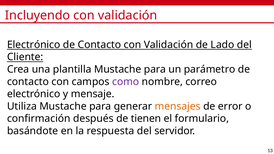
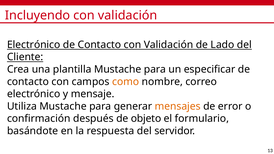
parámetro: parámetro -> especificar (210, 69)
como colour: purple -> orange (126, 82)
tienen: tienen -> objeto (146, 119)
